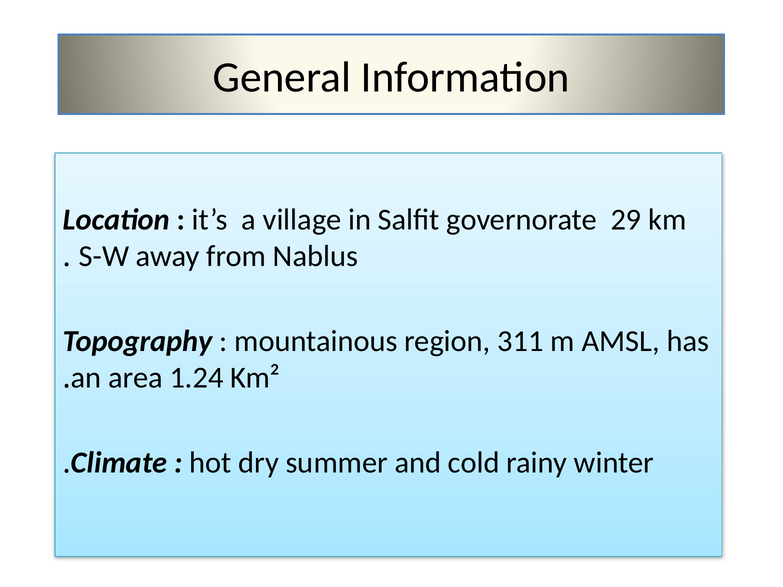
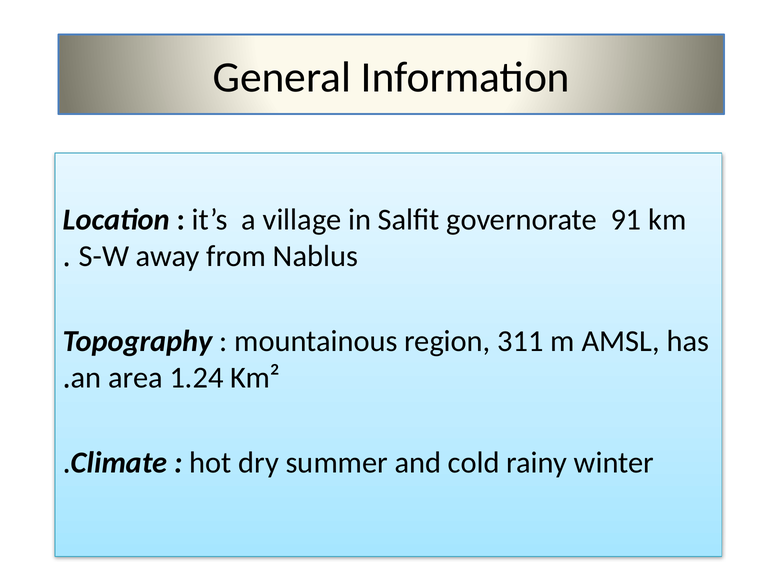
29: 29 -> 91 (626, 220)
